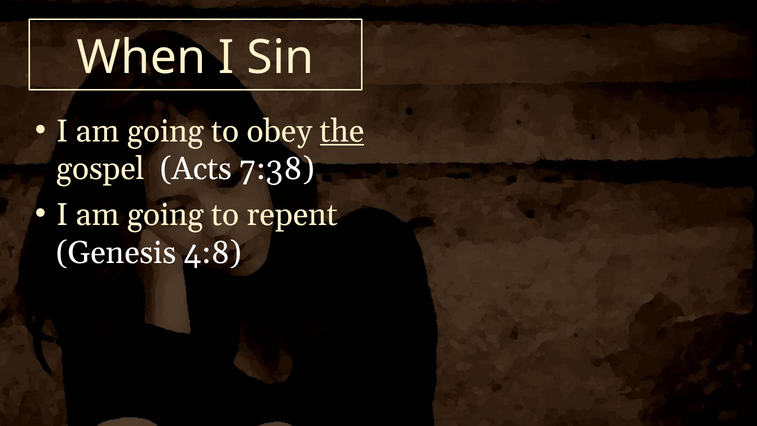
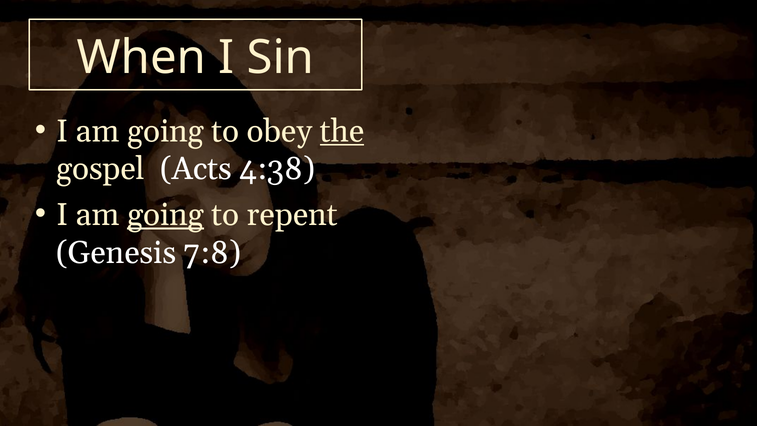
7:38: 7:38 -> 4:38 (277, 169)
going underline: none -> present (165, 215)
4:8: 4:8 -> 7:8 (212, 253)
